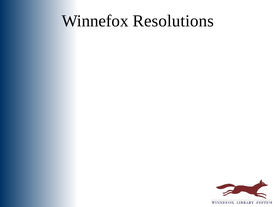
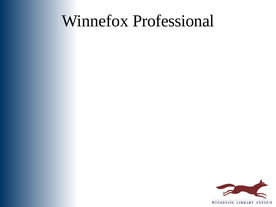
Resolutions: Resolutions -> Professional (173, 21)
